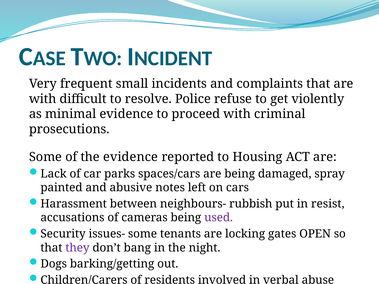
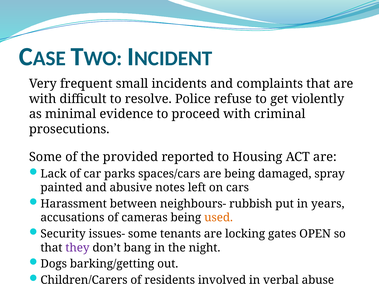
the evidence: evidence -> provided (131, 157)
resist: resist -> years (328, 204)
used colour: purple -> orange (219, 218)
